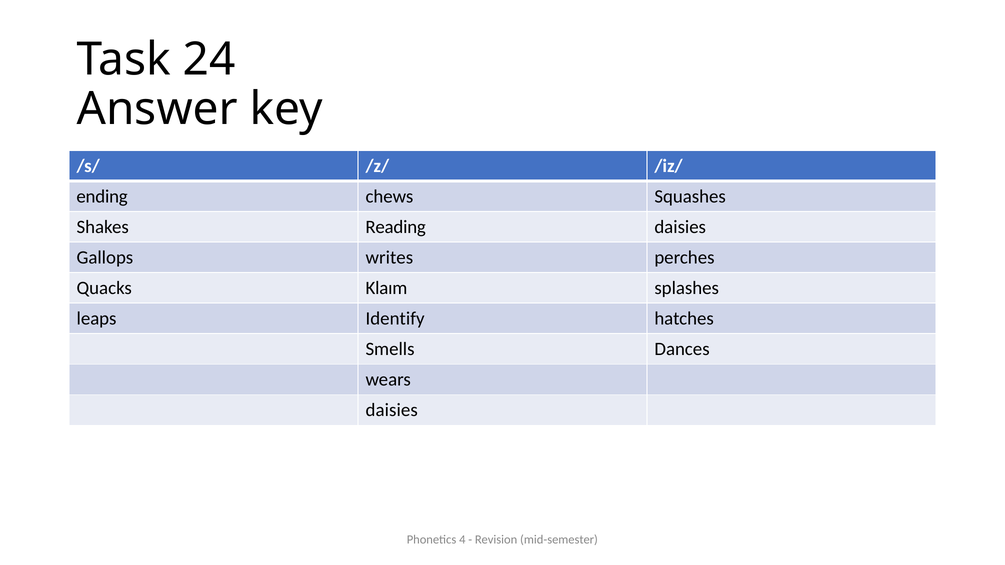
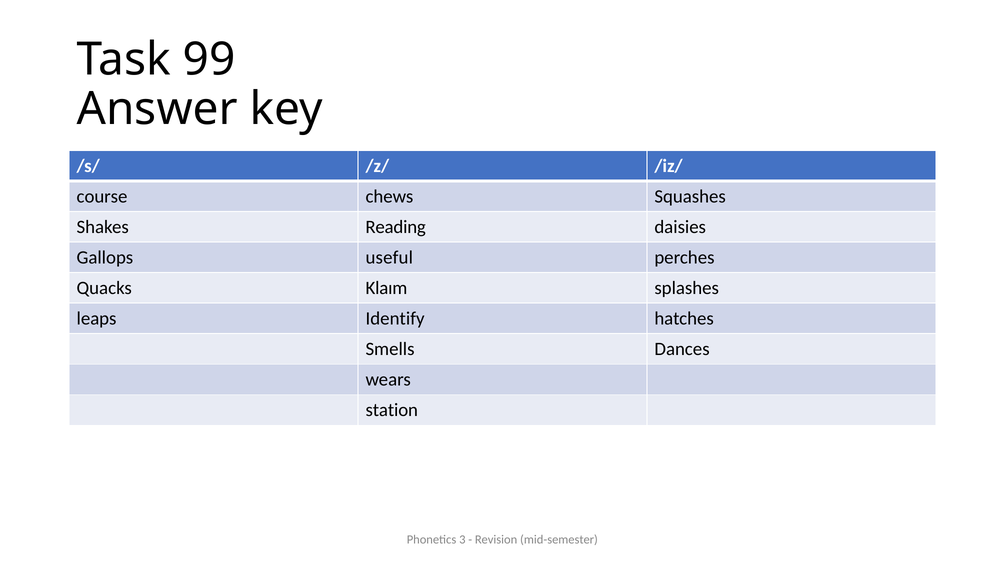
24: 24 -> 99 (209, 60)
ending: ending -> course (102, 197)
writes: writes -> useful (389, 258)
daisies: daisies -> station (392, 411)
4: 4 -> 3 (462, 540)
